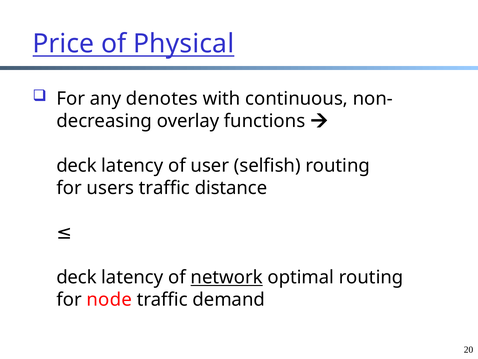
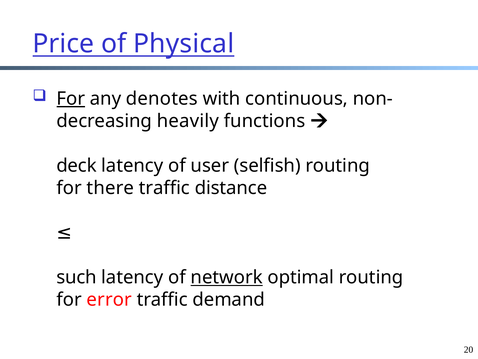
For underline: none -> present (71, 98)
overlay: overlay -> heavily (188, 121)
users: users -> there (110, 188)
deck: deck -> such (77, 277)
node: node -> error (109, 299)
